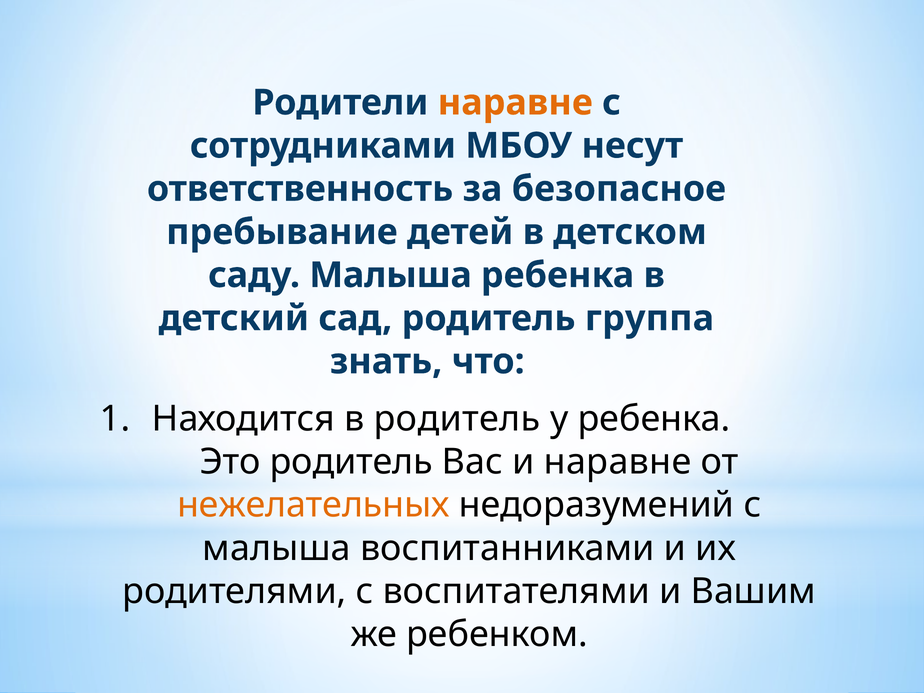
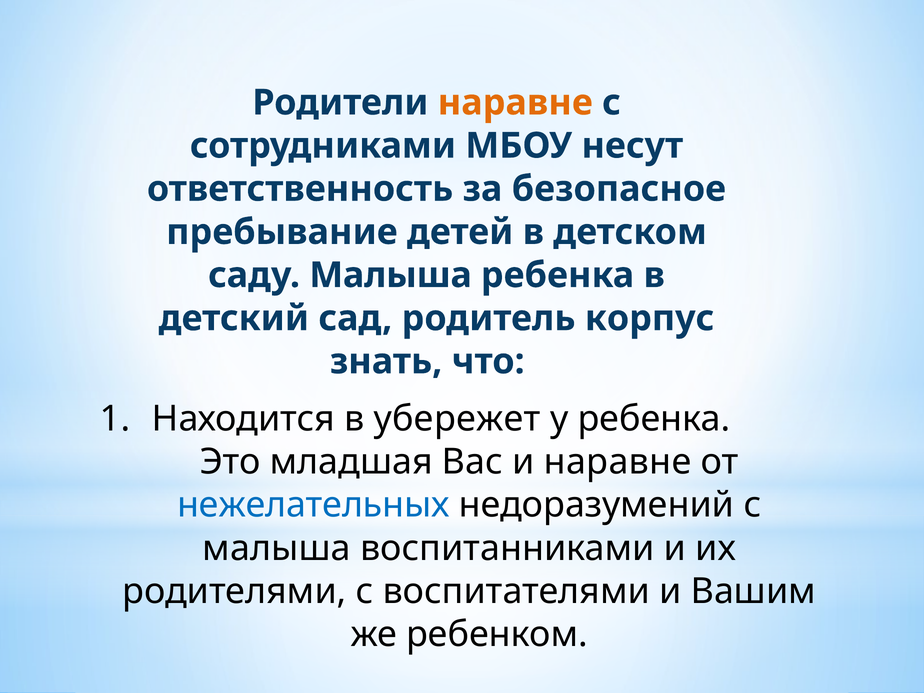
группа: группа -> корпус (650, 318)
в родитель: родитель -> убережет (457, 419)
Это родитель: родитель -> младшая (351, 462)
нежелательных colour: orange -> blue (313, 505)
